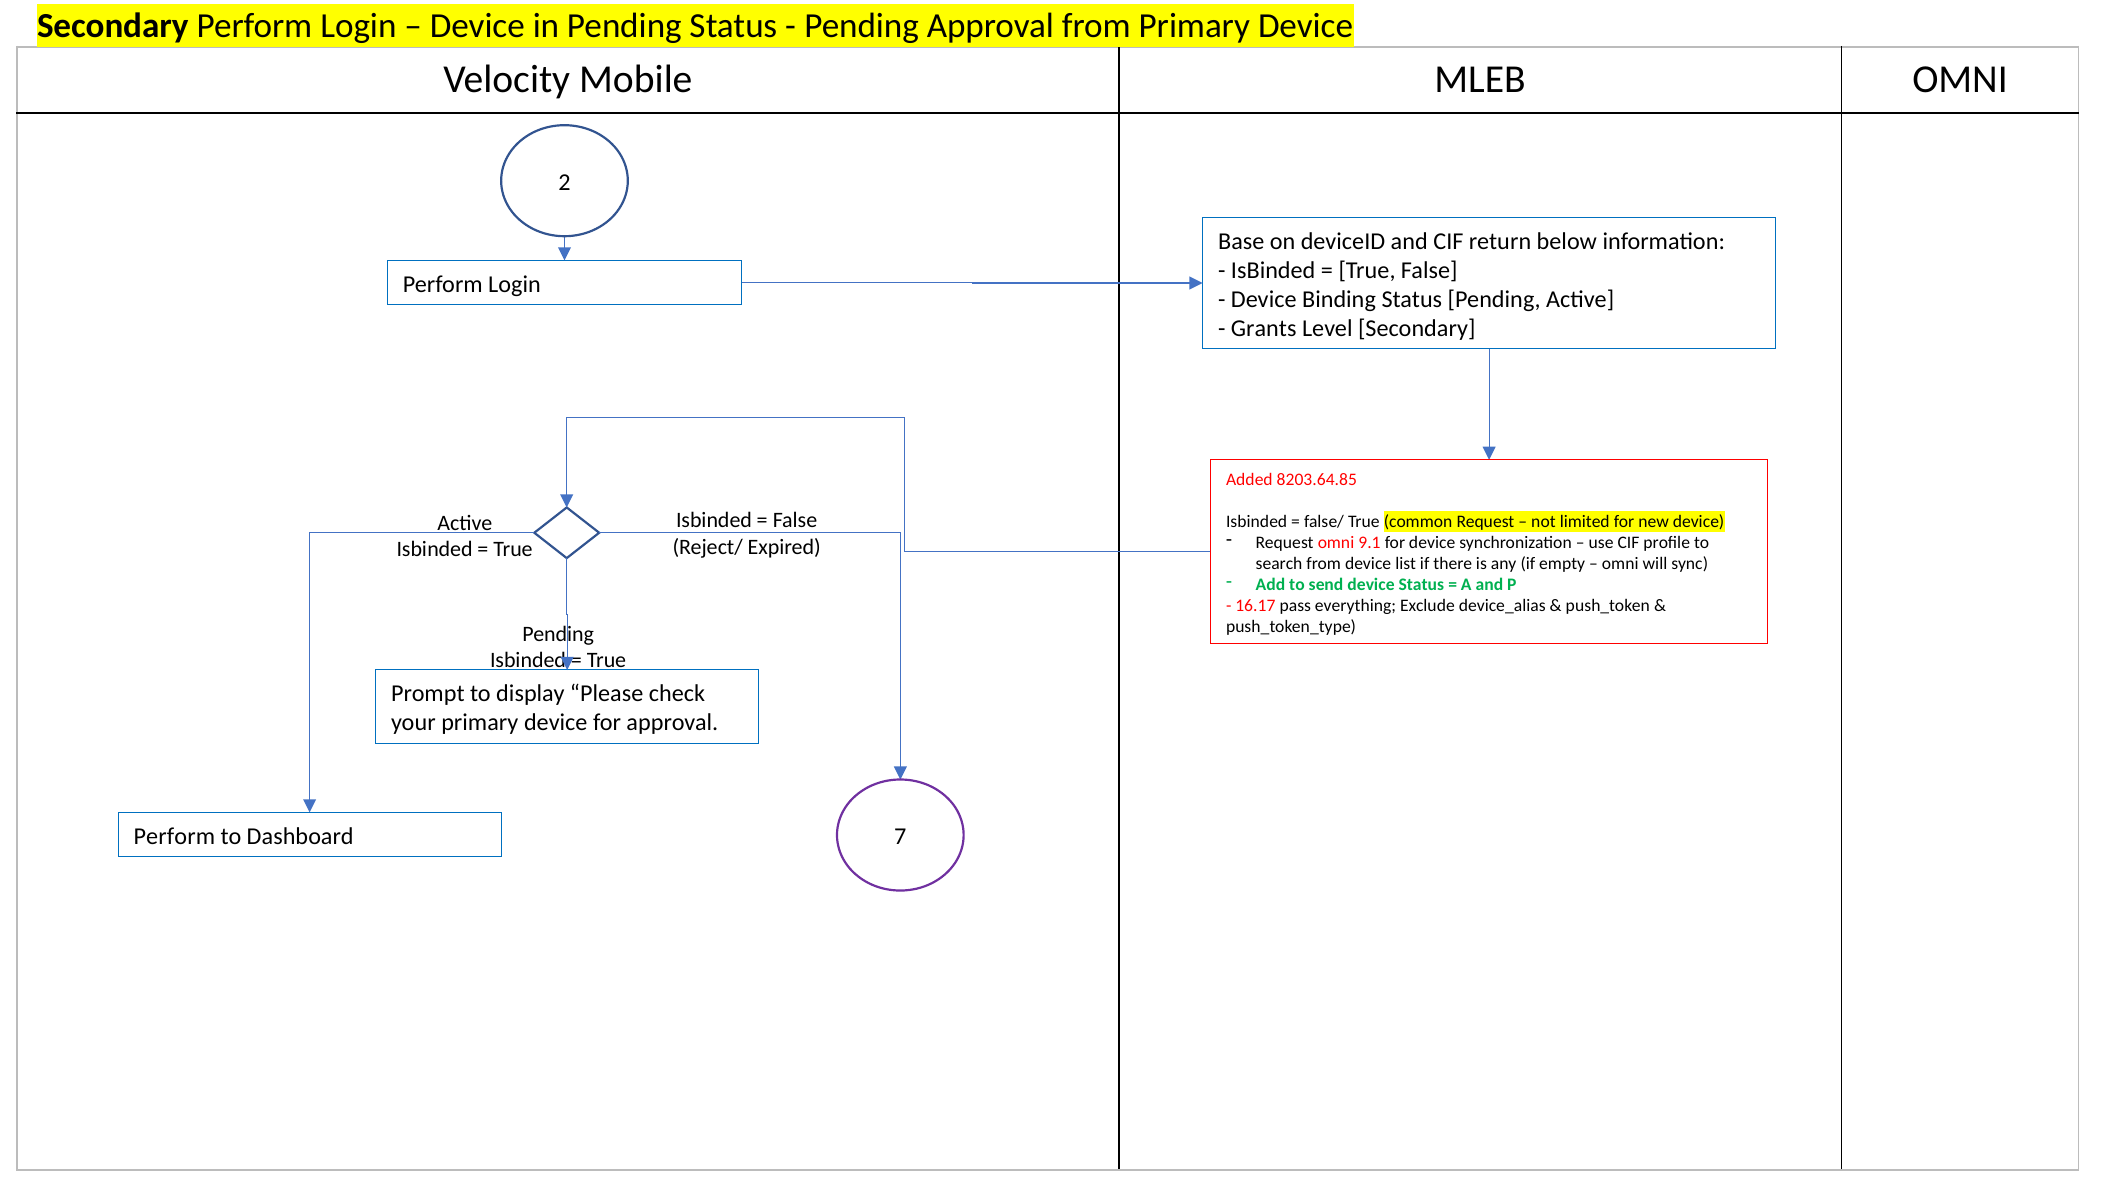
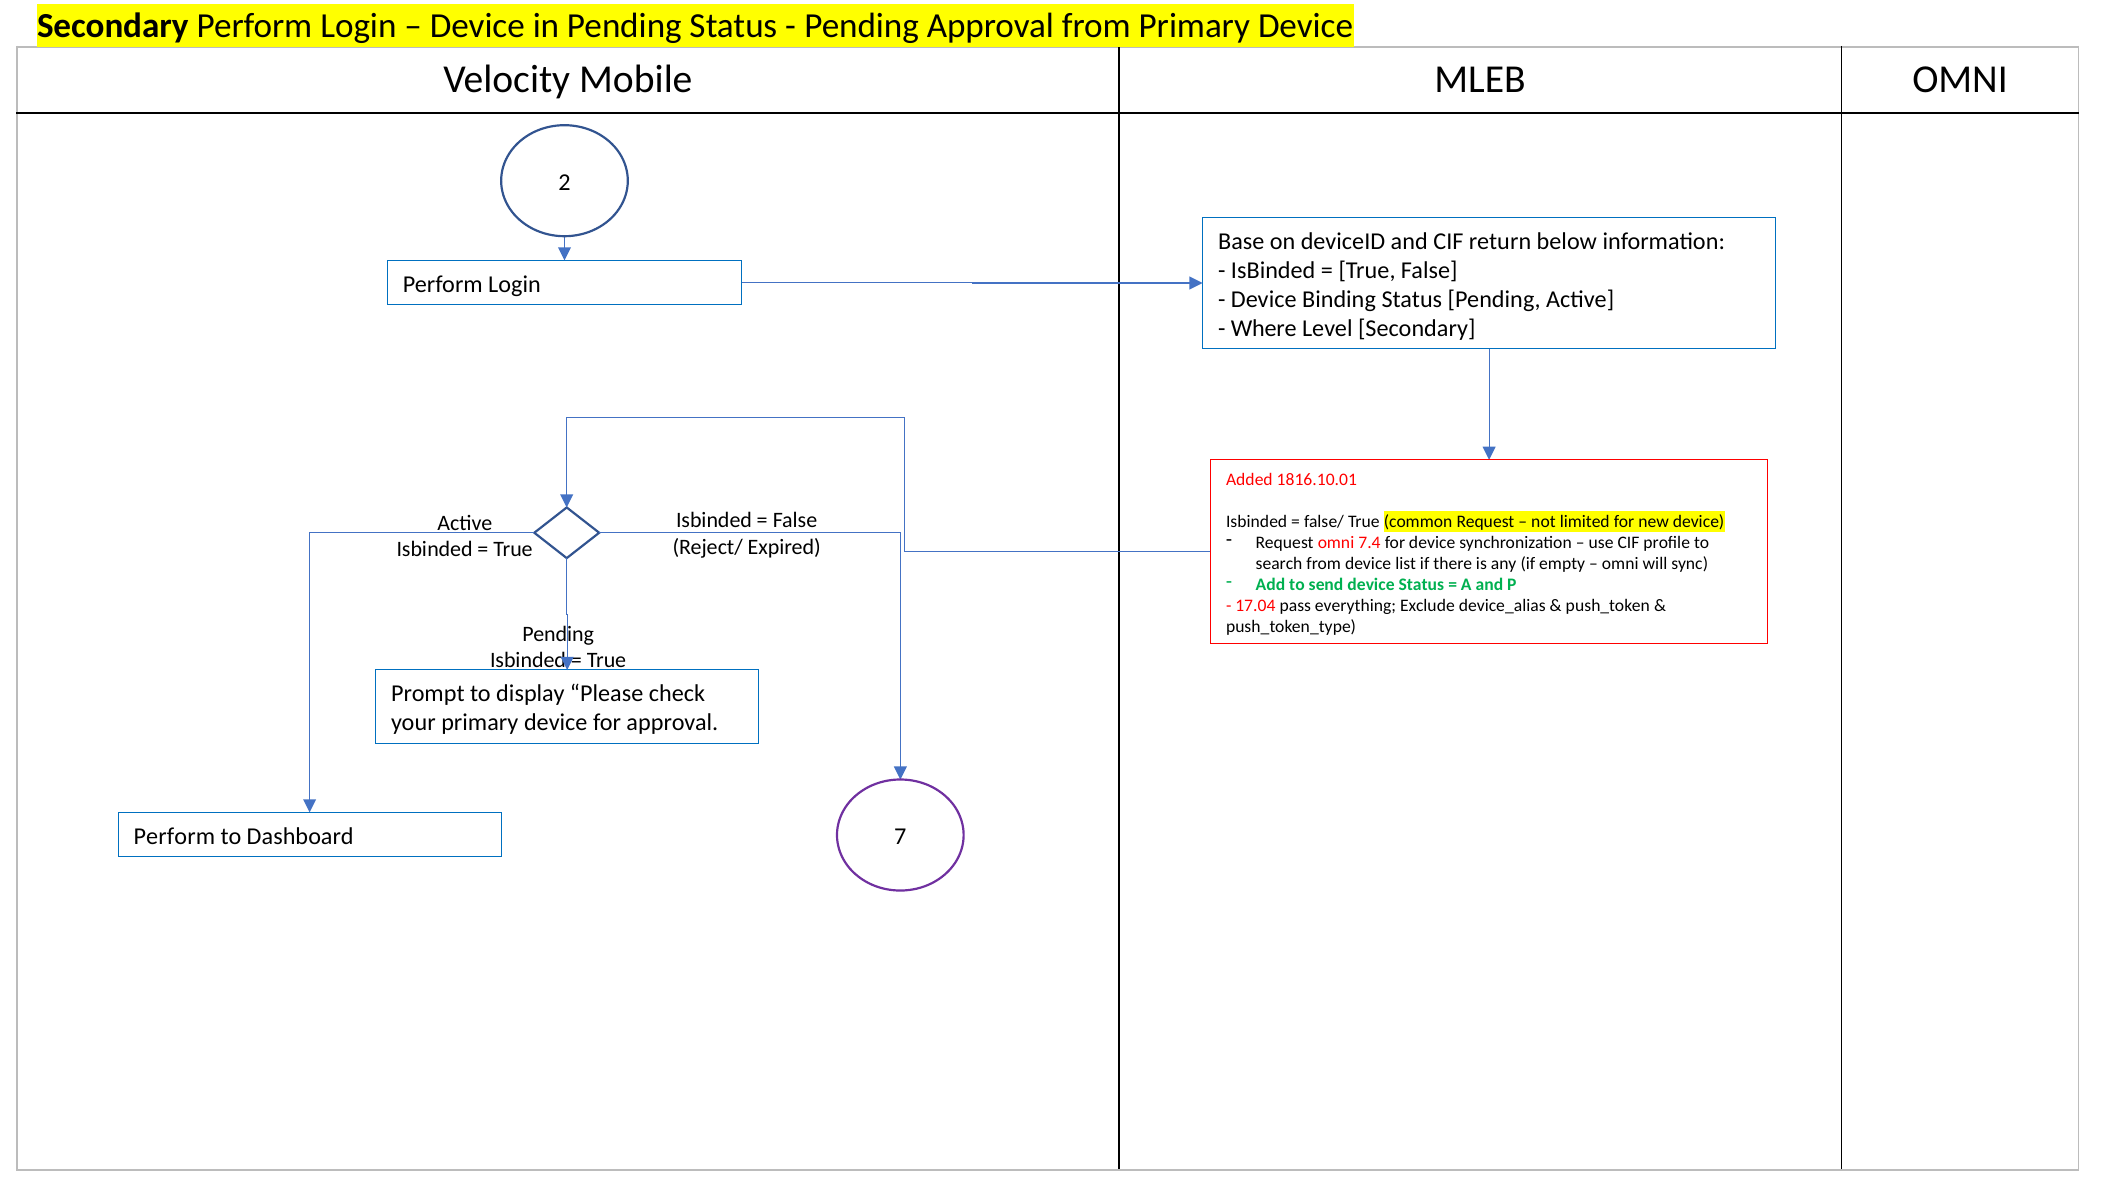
Grants: Grants -> Where (1264, 328)
8203.64.85: 8203.64.85 -> 1816.10.01 (1317, 479)
9.1: 9.1 -> 7.4 (1369, 543)
16.17: 16.17 -> 17.04 (1255, 606)
